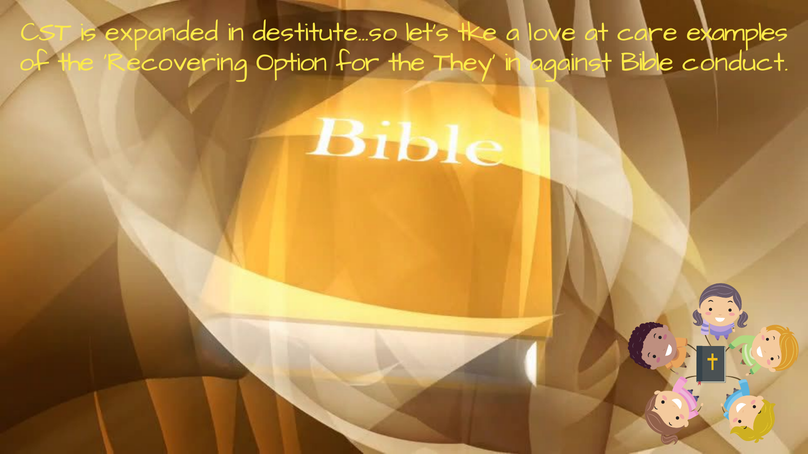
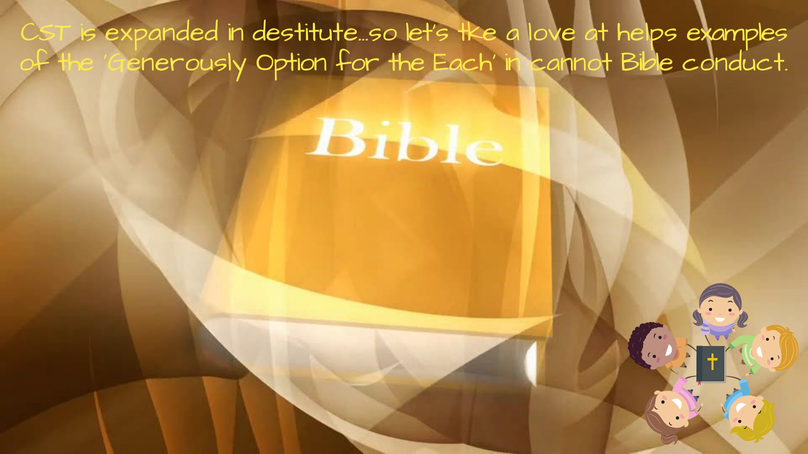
care: care -> helps (648, 32)
Recovering: Recovering -> Generously (175, 62)
They: They -> Each (465, 62)
against: against -> cannot (571, 62)
